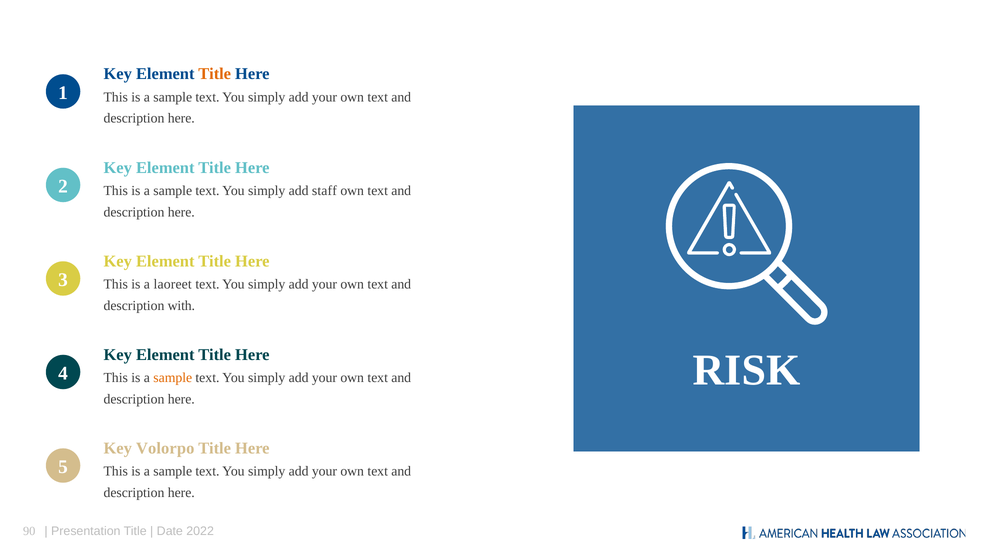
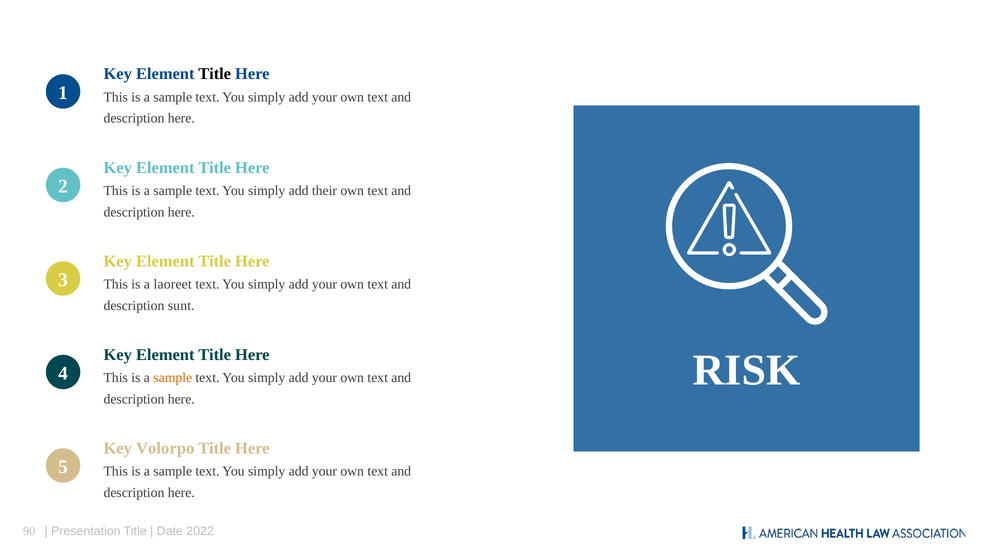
Title colour: orange -> black (215, 74)
staff: staff -> their (324, 190)
with: with -> sunt (181, 305)
